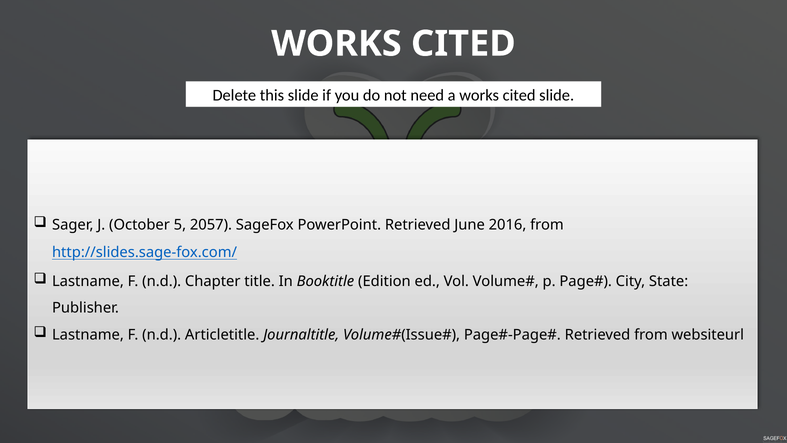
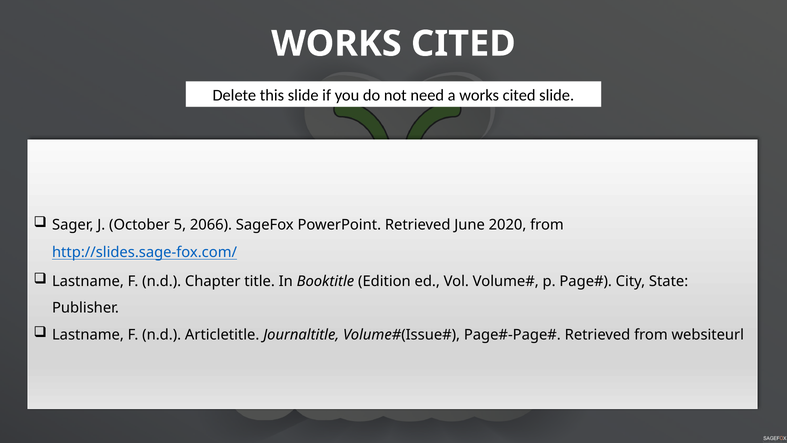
2057: 2057 -> 2066 (211, 225)
2016: 2016 -> 2020 (508, 225)
